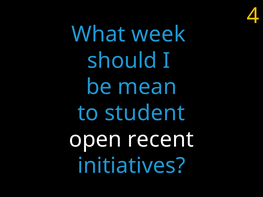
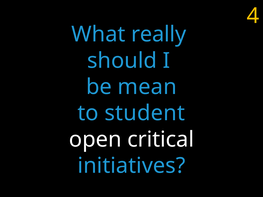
week: week -> really (159, 34)
recent: recent -> critical (161, 140)
